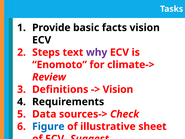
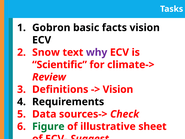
Provide: Provide -> Gobron (51, 28)
Steps: Steps -> Snow (46, 52)
Enomoto: Enomoto -> Scientific (60, 65)
Figure colour: blue -> green (48, 126)
